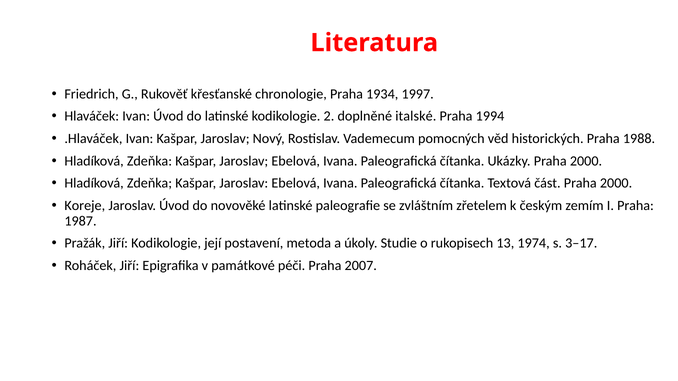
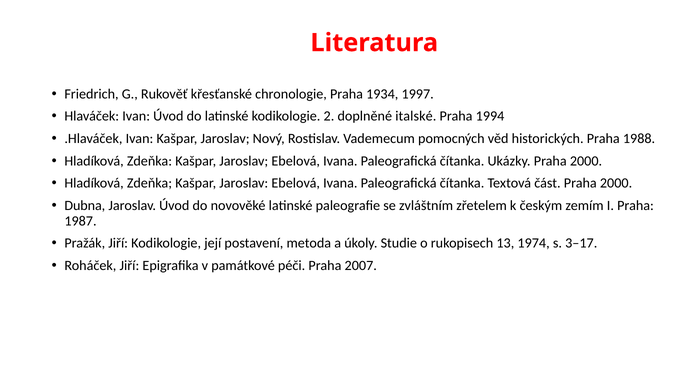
Koreje: Koreje -> Dubna (85, 206)
